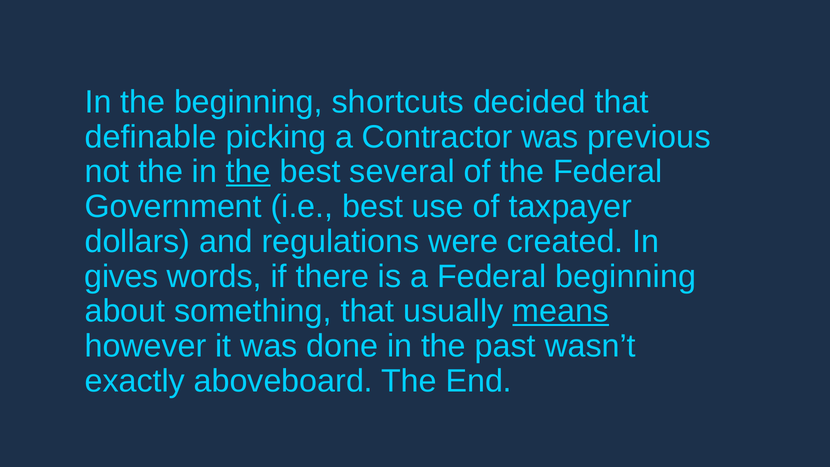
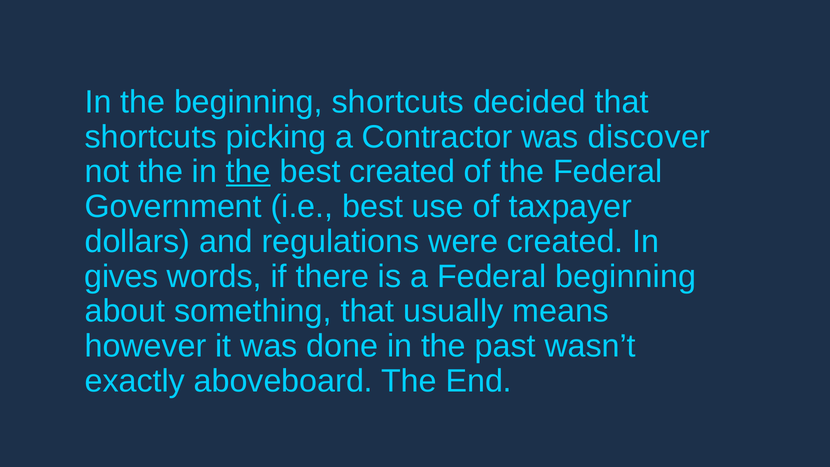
definable: definable -> shortcuts (151, 137)
previous: previous -> discover (649, 137)
best several: several -> created (402, 172)
means underline: present -> none (561, 311)
